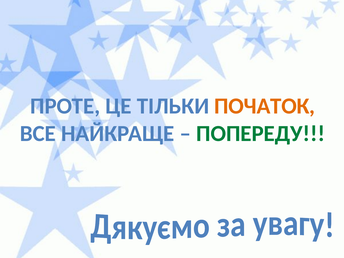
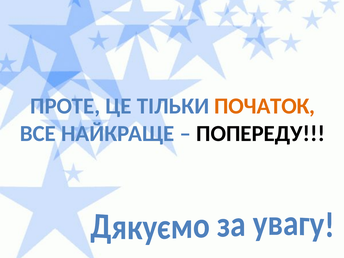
ПОПЕРЕДУ colour: green -> black (261, 134)
